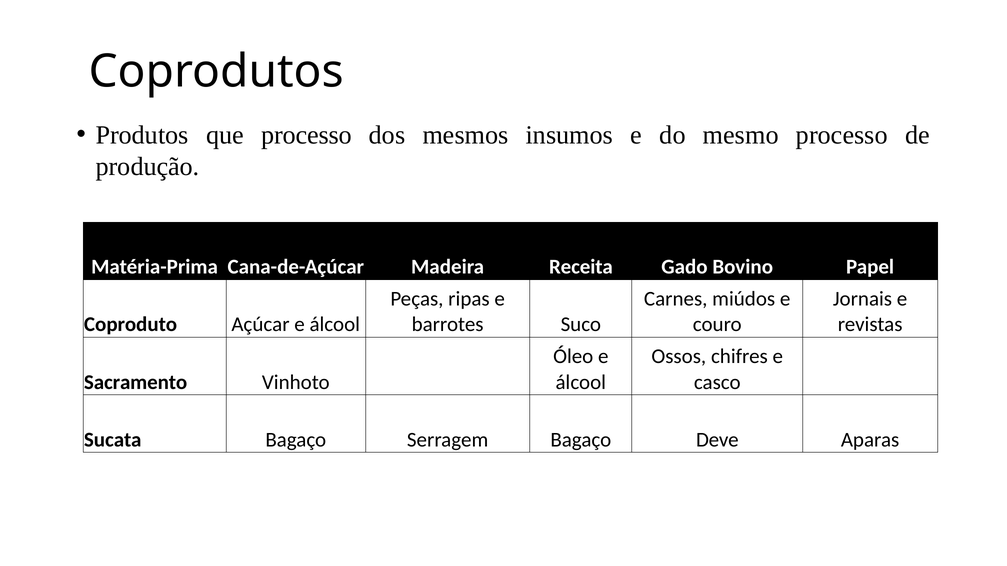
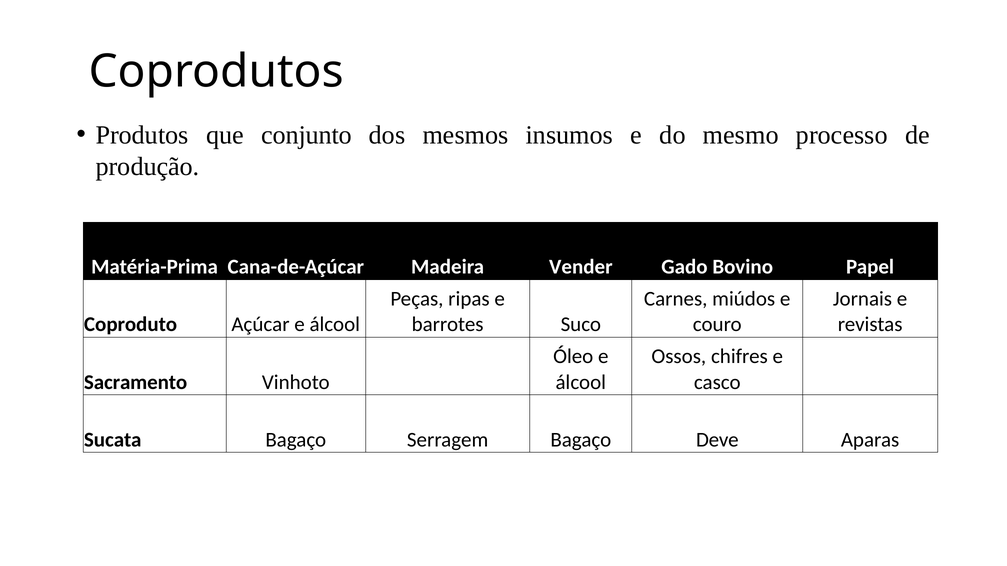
que processo: processo -> conjunto (307, 135)
Receita: Receita -> Vender (581, 267)
